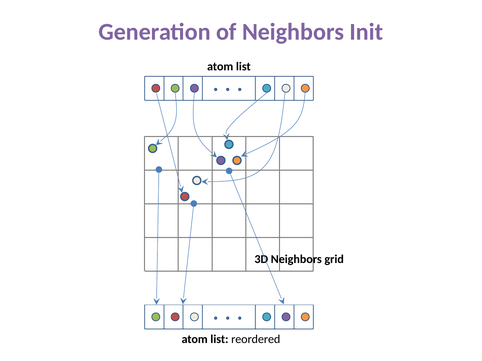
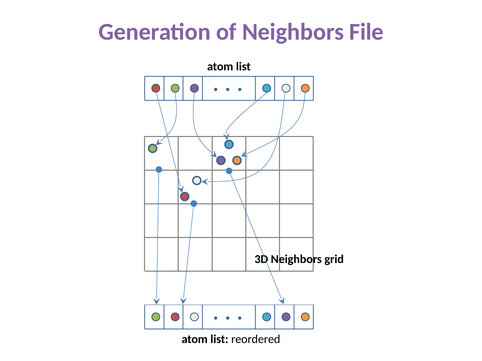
Init: Init -> File (366, 32)
